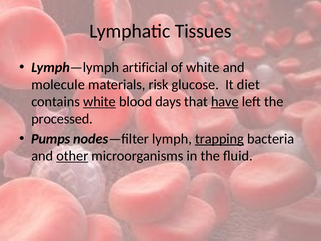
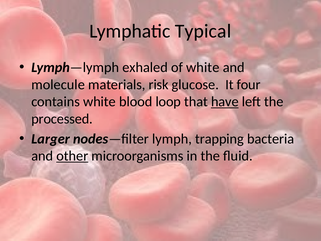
Tissues: Tissues -> Typical (203, 31)
artificial: artificial -> exhaled (145, 67)
diet: diet -> four (249, 84)
white underline: present -> none (99, 102)
days: days -> loop (168, 102)
Pumps: Pumps -> Larger (51, 139)
trapping underline: present -> none (219, 139)
